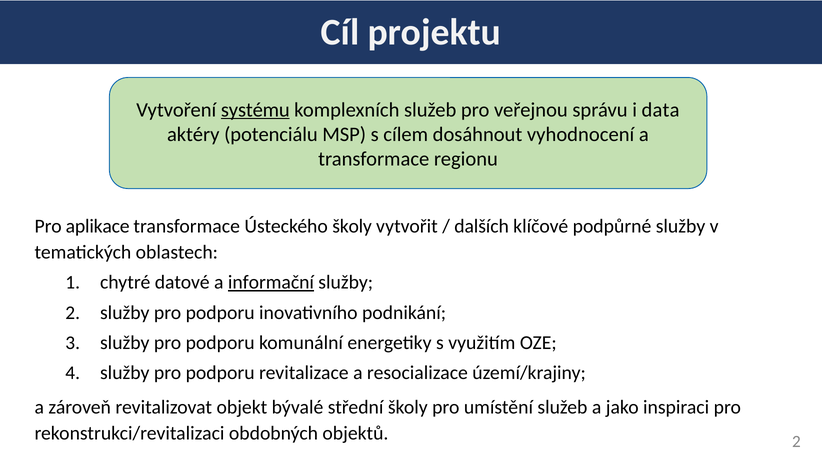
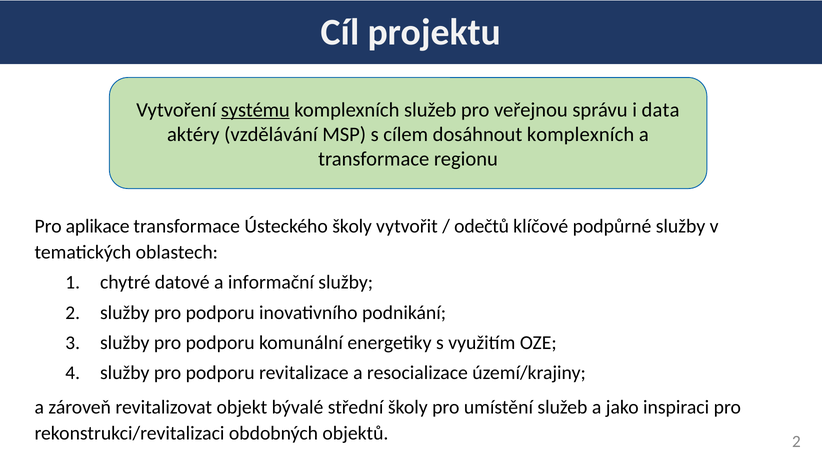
potenciálu: potenciálu -> vzdělávání (271, 135)
dosáhnout vyhodnocení: vyhodnocení -> komplexních (581, 135)
dalších: dalších -> odečtů (482, 226)
informační underline: present -> none (271, 283)
